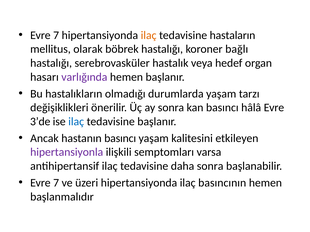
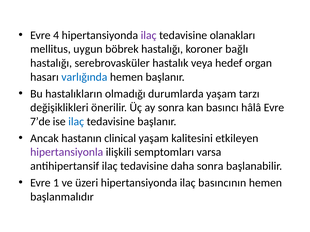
7: 7 -> 4 (56, 35)
ilaç colour: orange -> purple (149, 35)
hastaların: hastaların -> olanakları (232, 35)
olarak: olarak -> uygun (88, 49)
varlığında colour: purple -> blue (84, 77)
3’de: 3’de -> 7’de (40, 122)
hastanın basıncı: basıncı -> clinical (120, 139)
7: 7 -> 1 (56, 183)
